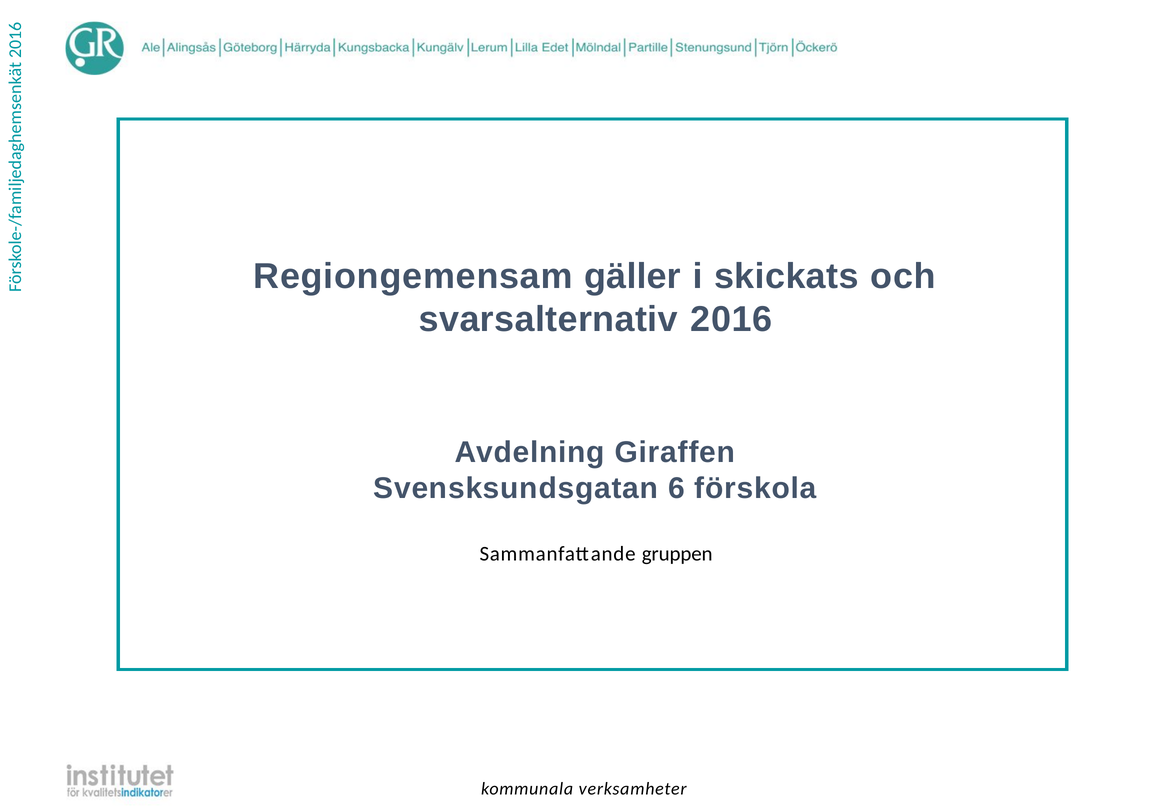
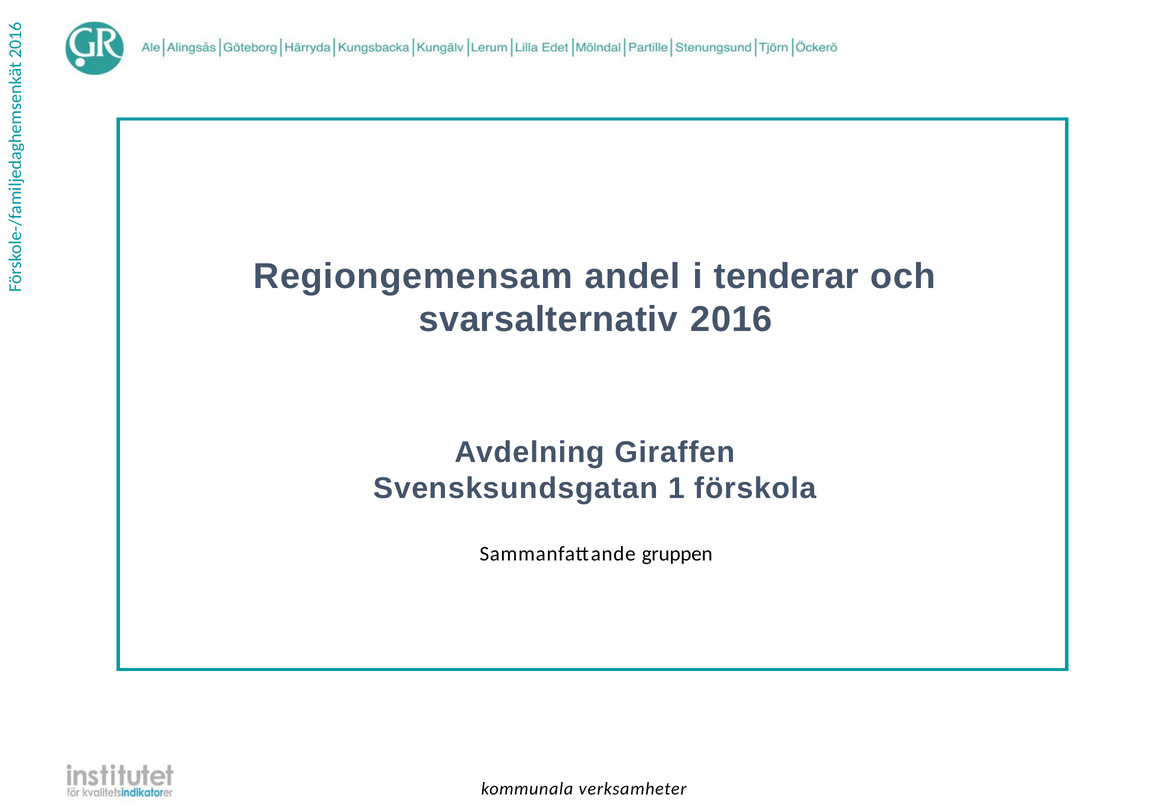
gäller: gäller -> andel (633, 277)
skickats: skickats -> tenderar (786, 277)
Svensksundsgatan 6: 6 -> 1 (676, 489)
